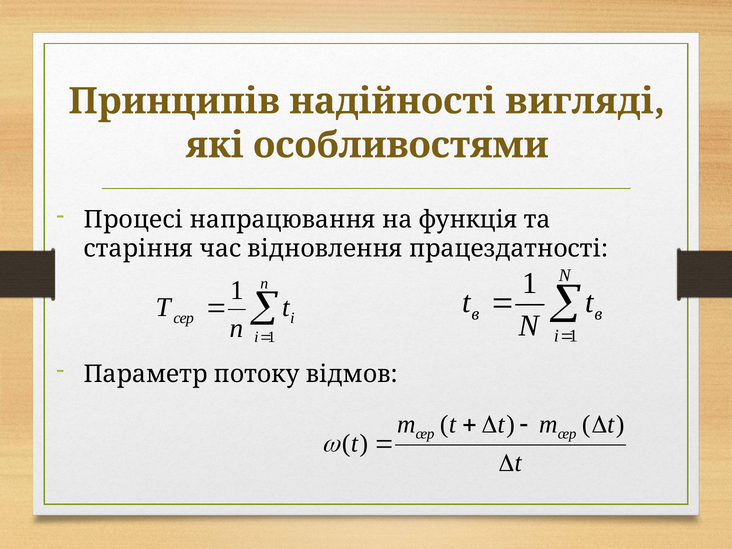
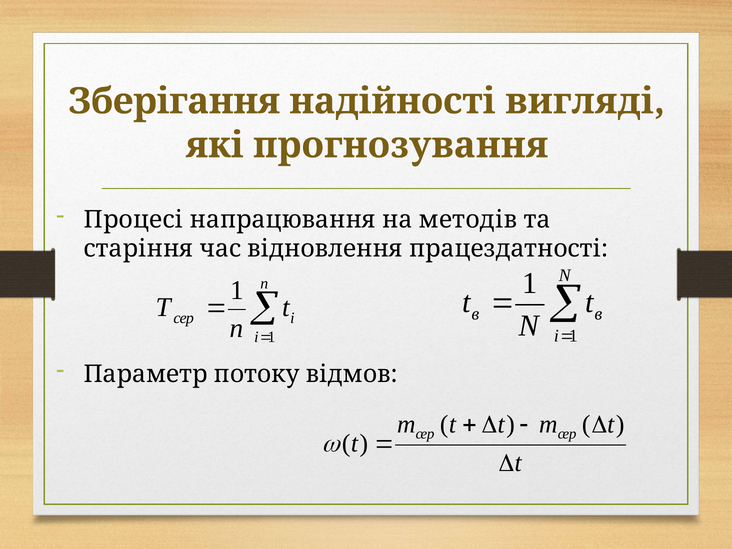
Принципів: Принципів -> Зберігання (174, 101)
особливостями: особливостями -> прогнозування (401, 145)
функція: функція -> методів (468, 219)
